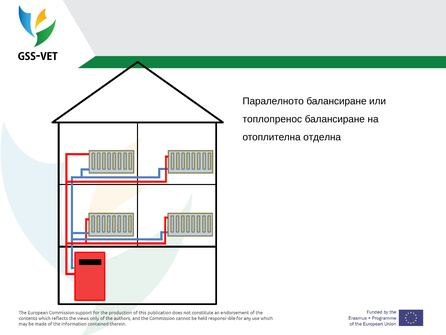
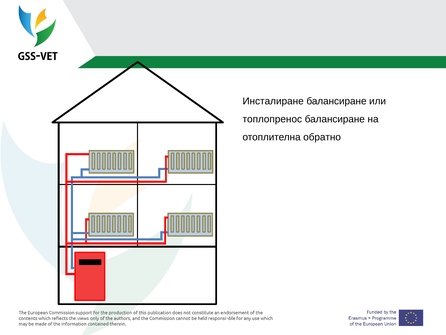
Паралелното: Паралелното -> Инсталиране (273, 101)
отделна: отделна -> обратно (322, 137)
